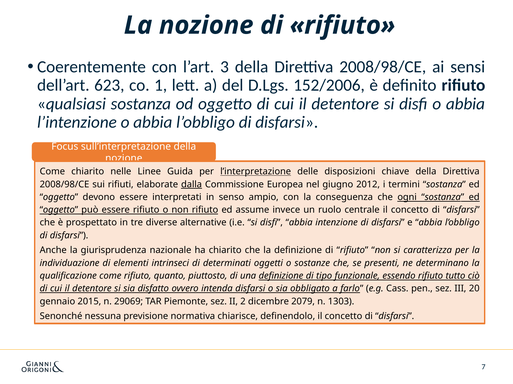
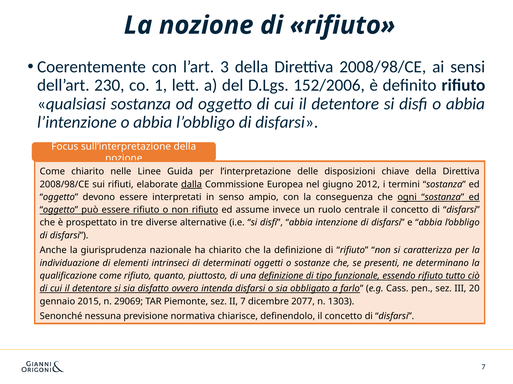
623: 623 -> 230 (109, 85)
l’interpretazione underline: present -> none (256, 172)
II 2: 2 -> 7 (243, 302)
2079: 2079 -> 2077 (303, 302)
